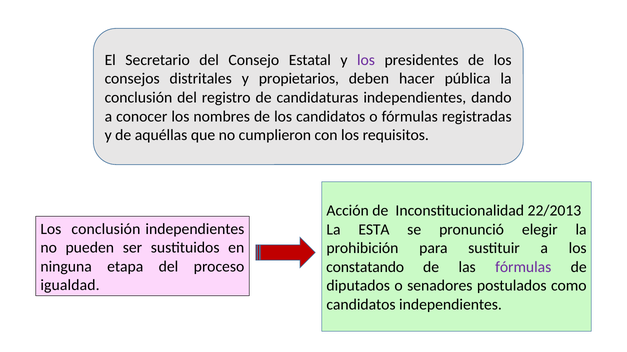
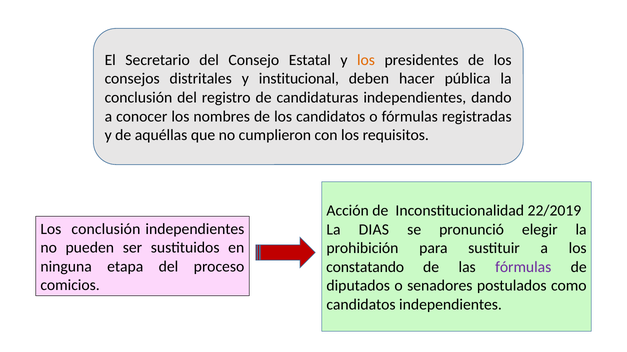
los colour: purple -> orange (366, 60)
propietarios: propietarios -> institucional (299, 79)
22/2013: 22/2013 -> 22/2019 (554, 211)
ESTA: ESTA -> DIAS (374, 230)
igualdad: igualdad -> comicios (70, 286)
